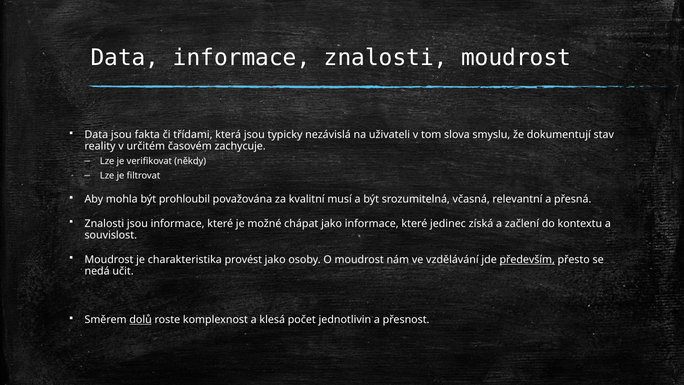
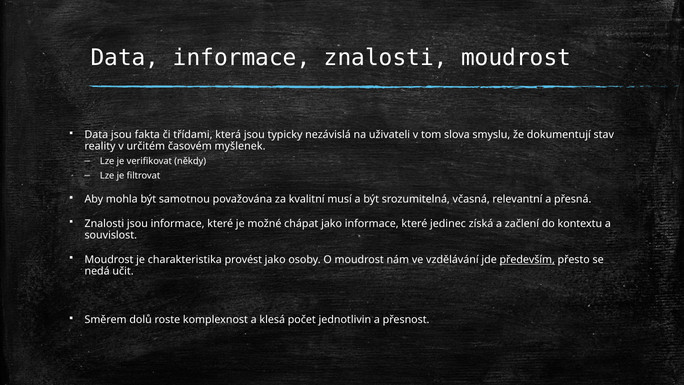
zachycuje: zachycuje -> myšlenek (240, 146)
prohloubil: prohloubil -> samotnou (184, 199)
dolů underline: present -> none (141, 320)
